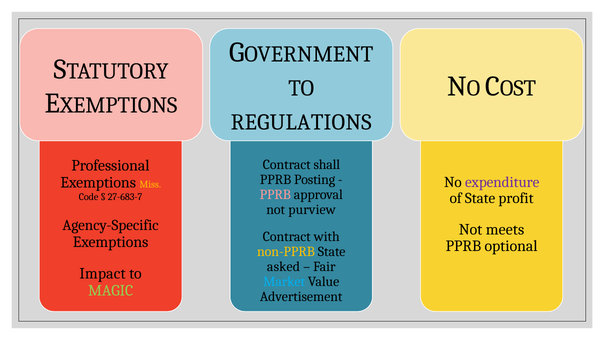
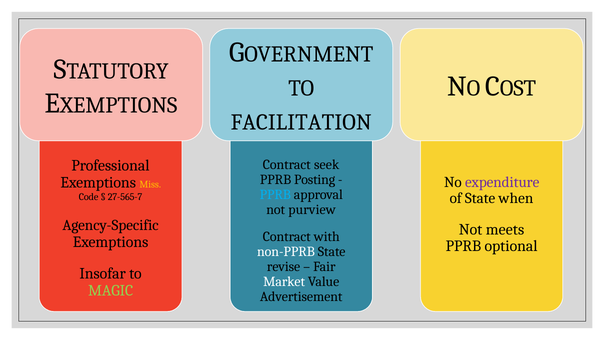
REGULATIONS: REGULATIONS -> FACILITATION (301, 122)
shall: shall -> seek (327, 165)
PPRB colour: pink -> light blue (275, 195)
profit: profit -> when (516, 198)
27-683-7: 27-683-7 -> 27-565-7 (125, 197)
non-PPRB colour: yellow -> white (286, 251)
asked: asked -> revise (284, 266)
Impact: Impact -> Insofar (103, 273)
Market colour: light blue -> white (284, 281)
